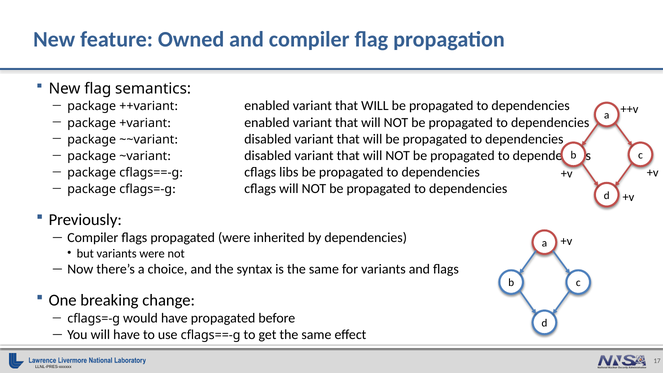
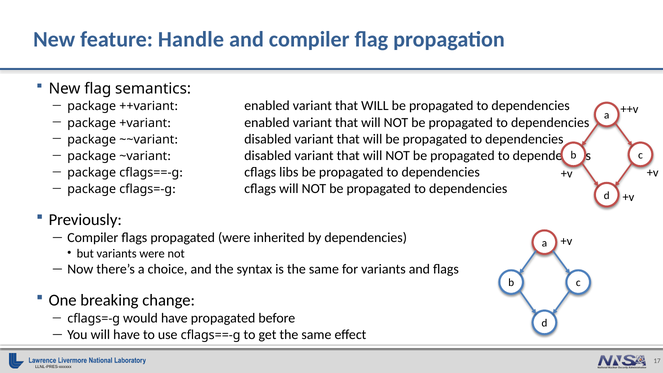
Owned: Owned -> Handle (191, 39)
